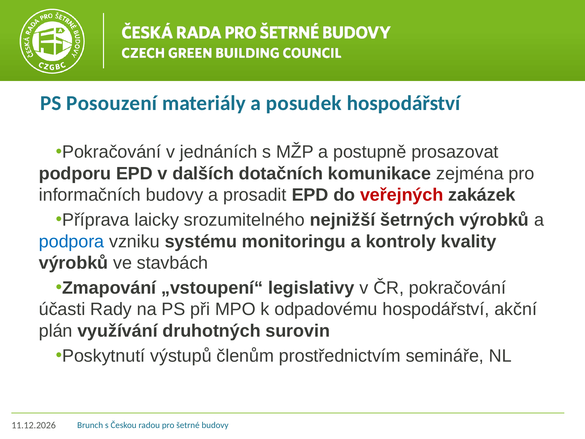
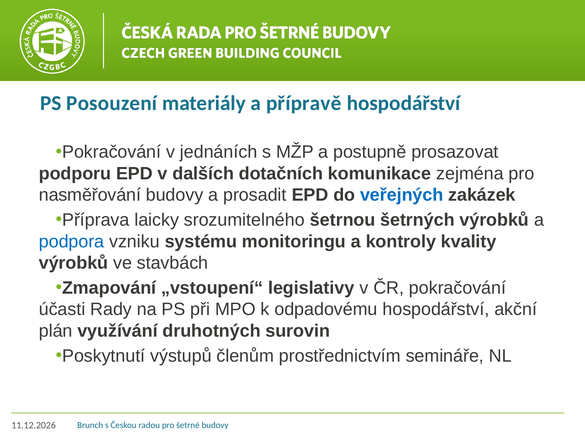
posudek: posudek -> přípravě (304, 103)
informačních: informačních -> nasměřování (90, 195)
veřejných colour: red -> blue (402, 195)
nejnižší: nejnižší -> šetrnou (343, 220)
